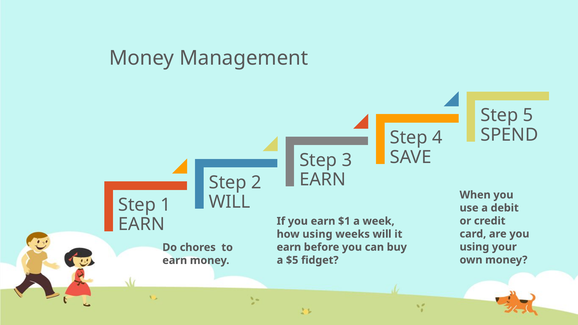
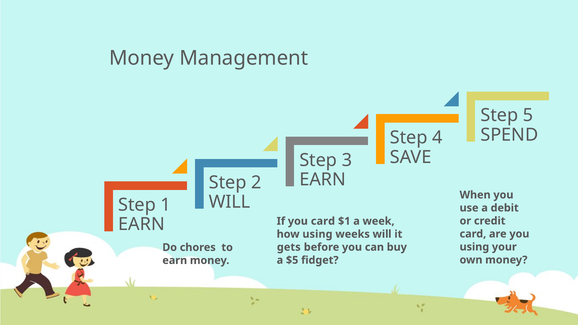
you earn: earn -> card (323, 221)
earn: earn -> gets (289, 247)
